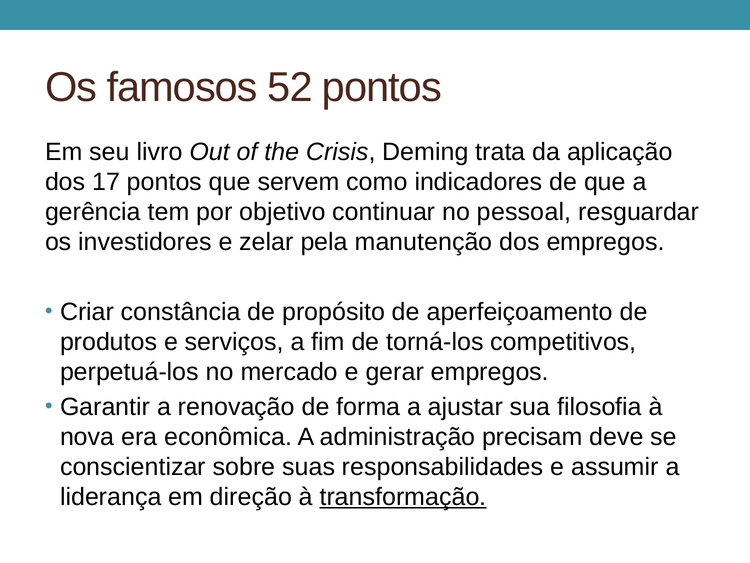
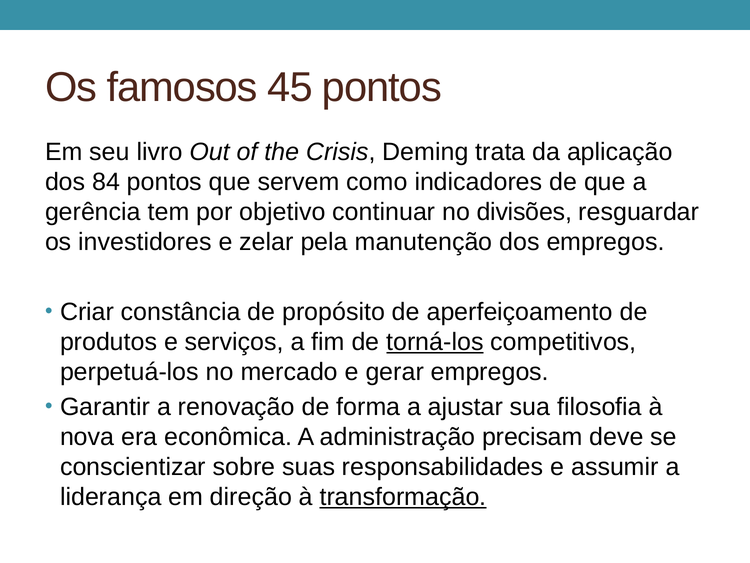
52: 52 -> 45 (290, 87)
17: 17 -> 84 (106, 182)
pessoal: pessoal -> divisões (524, 212)
torná-los underline: none -> present (435, 342)
